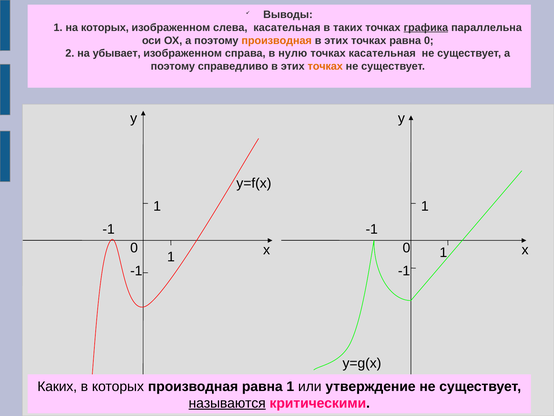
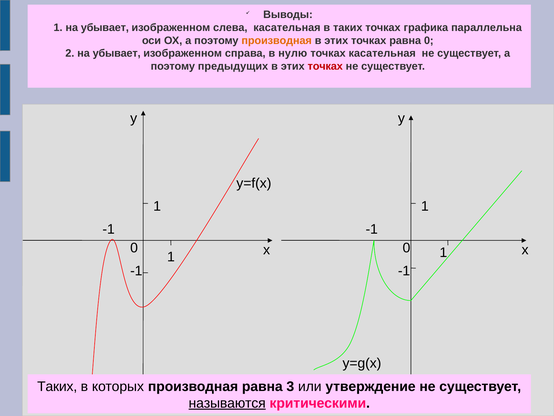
1 на которых: которых -> убывает (105, 27)
графика underline: present -> none (426, 27)
справедливо: справедливо -> предыдущих (233, 66)
точках colour: orange -> red (325, 66)
Каких: Каких -> Таких (57, 386)
равна 1: 1 -> 3 (290, 386)
